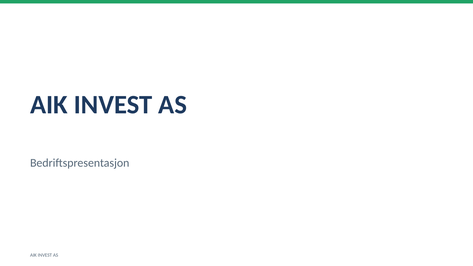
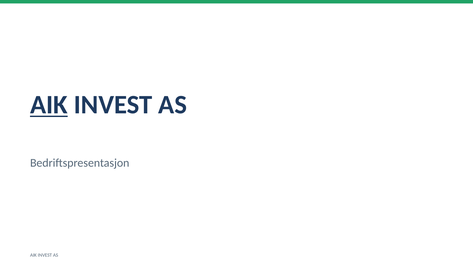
AIK underline: none -> present (49, 105)
